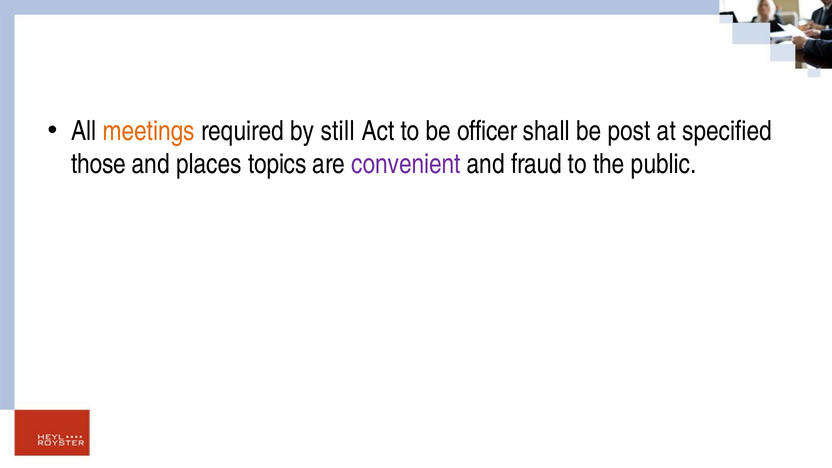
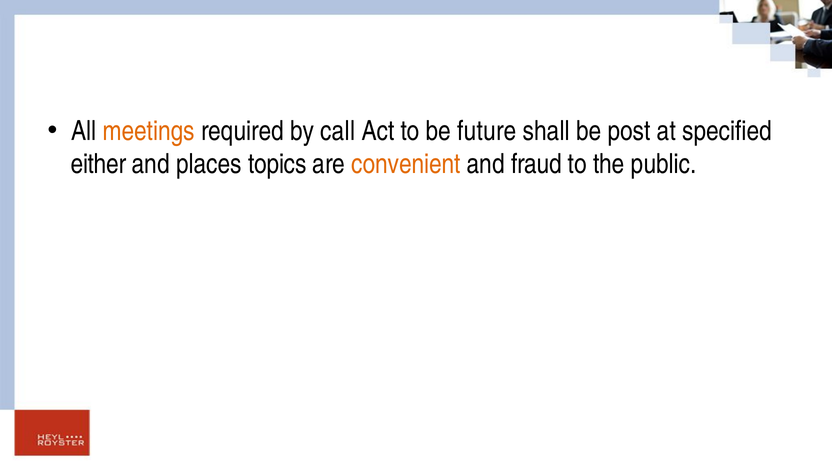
still: still -> call (338, 131)
officer: officer -> future (487, 131)
those: those -> either (99, 164)
convenient colour: purple -> orange (406, 164)
